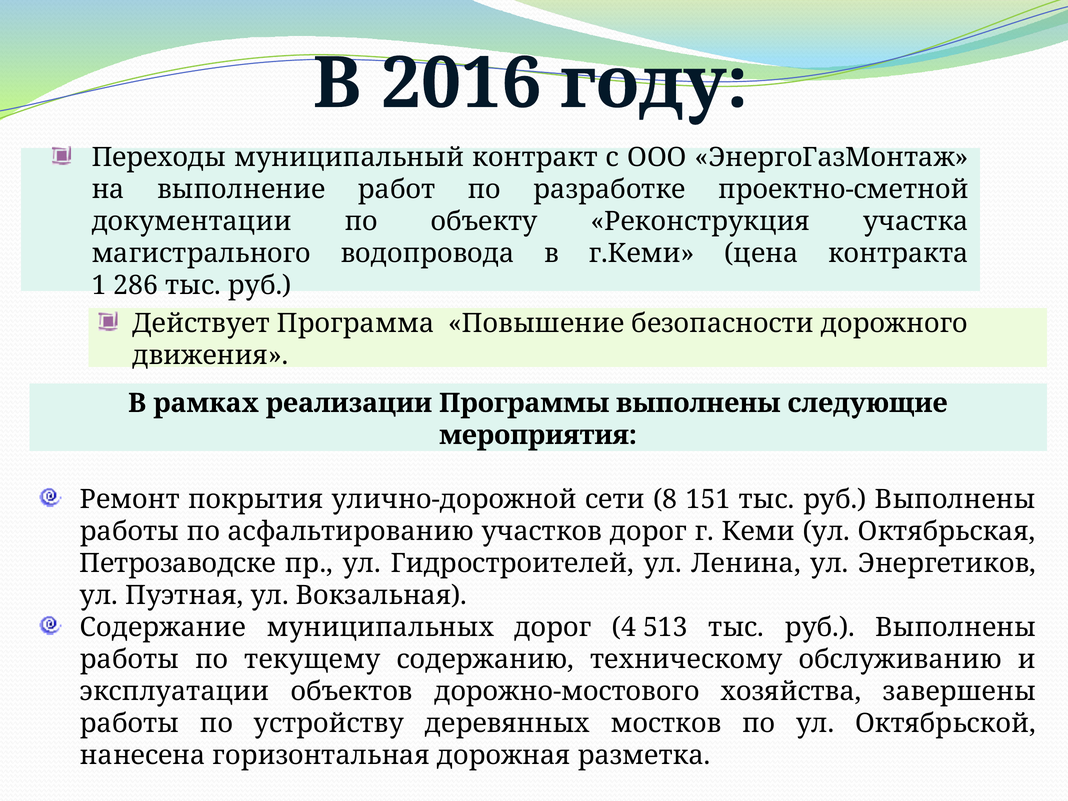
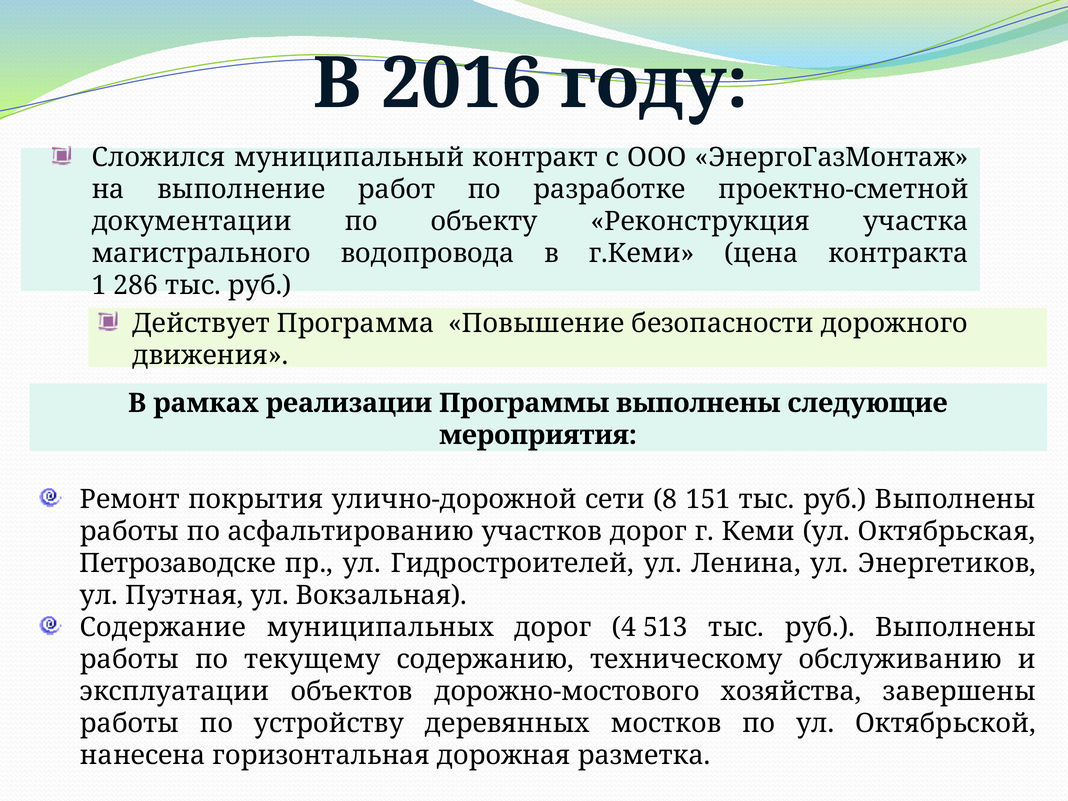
Переходы: Переходы -> Сложился (159, 157)
